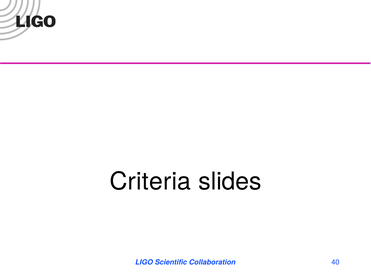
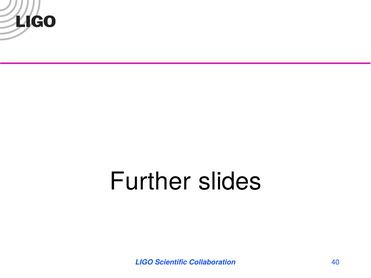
Criteria: Criteria -> Further (150, 182)
